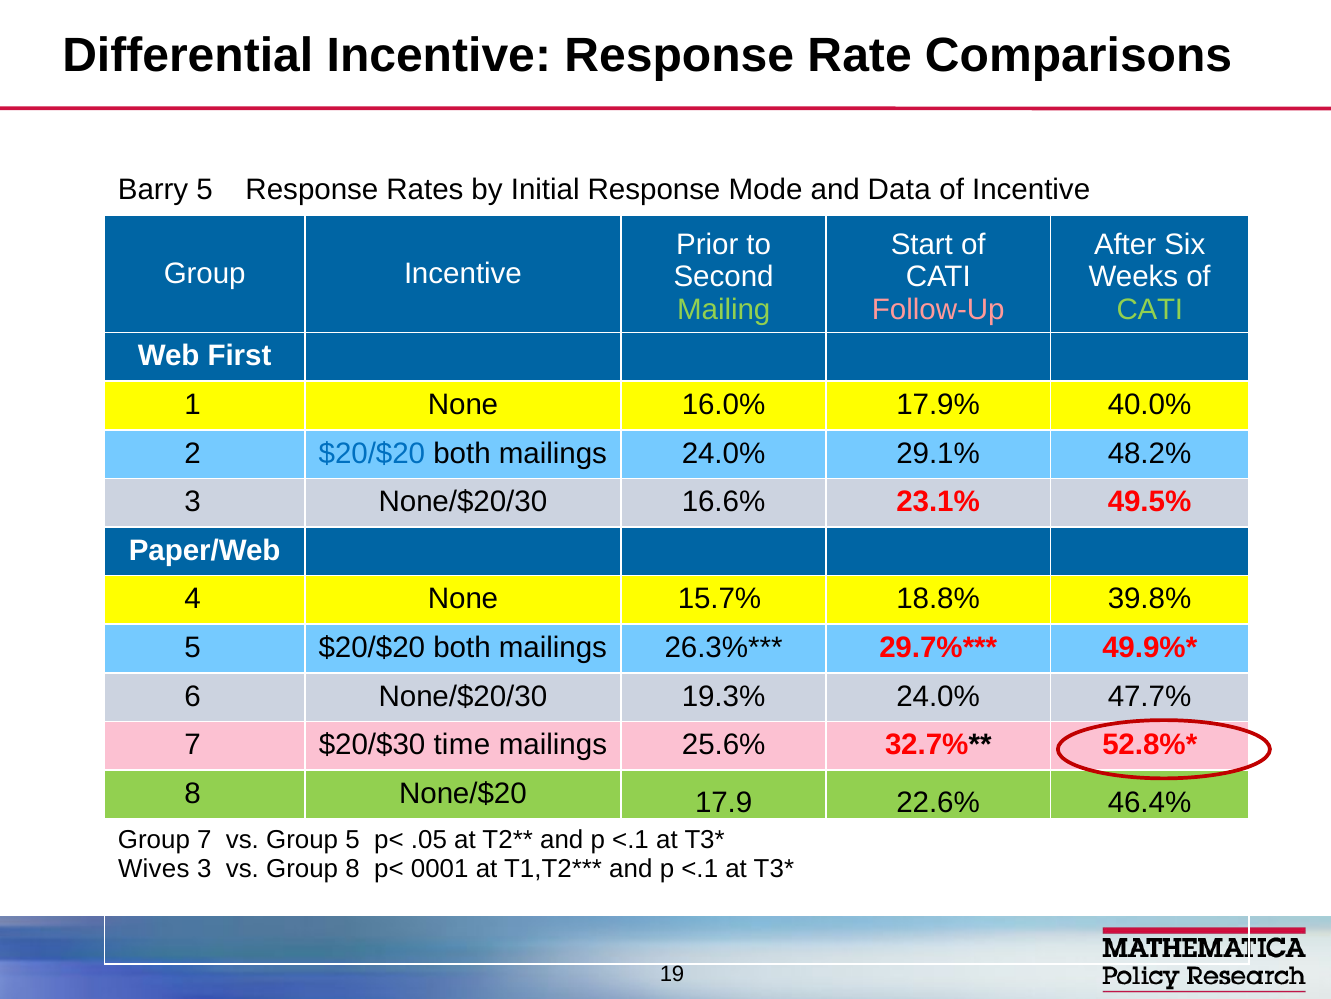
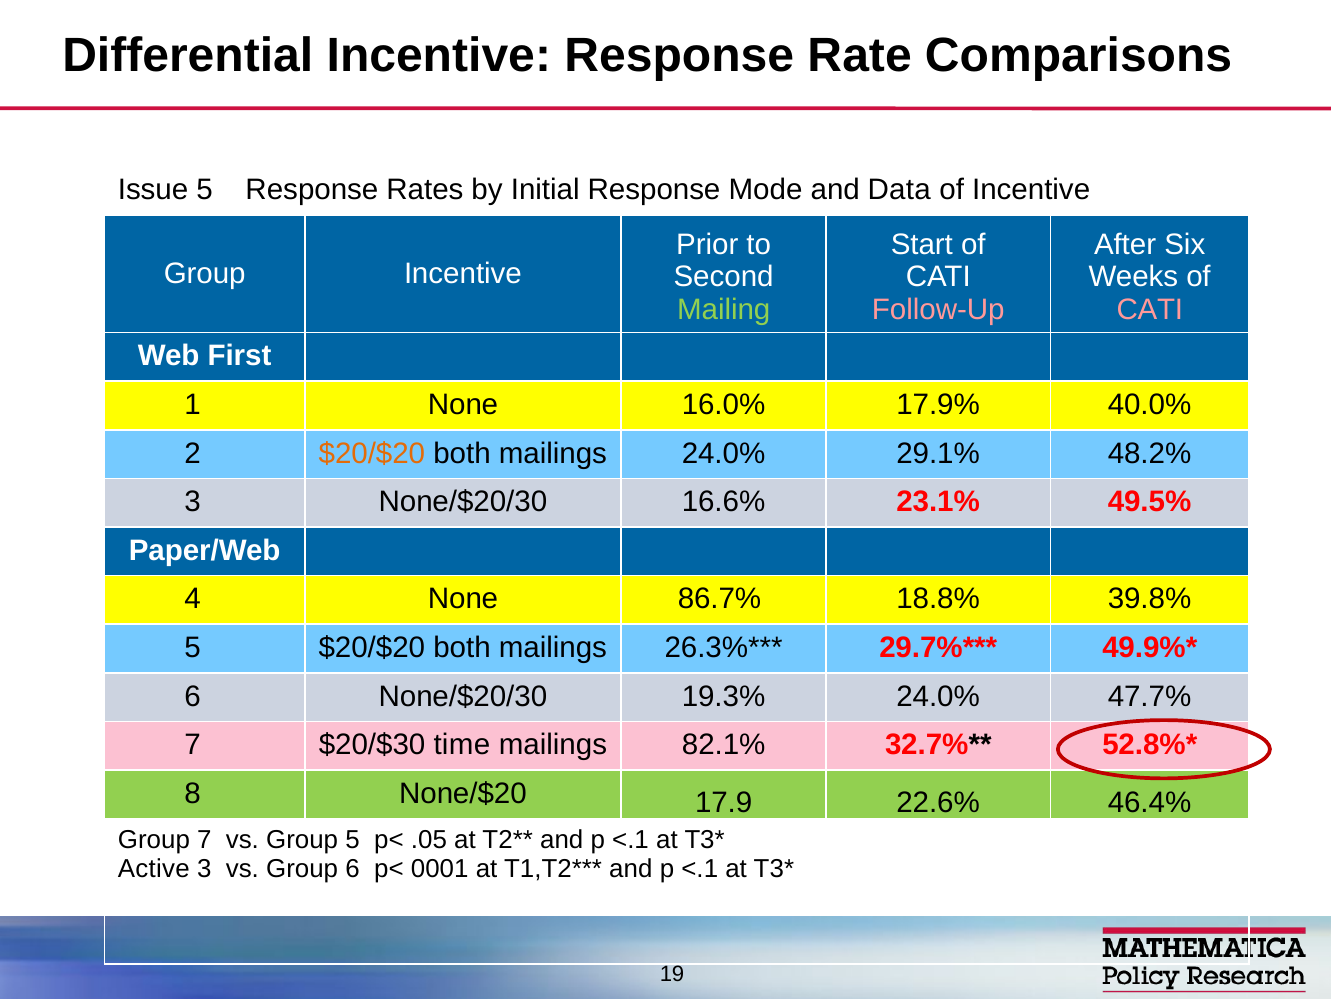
Barry: Barry -> Issue (153, 189)
CATI colour: light green -> pink (1150, 310)
$20/$20 colour: blue -> orange (372, 453)
15.7%: 15.7% -> 86.7% (720, 599)
25.6%: 25.6% -> 82.1% (724, 744)
Wives: Wives -> Active (154, 869)
Group 8: 8 -> 6 (353, 869)
